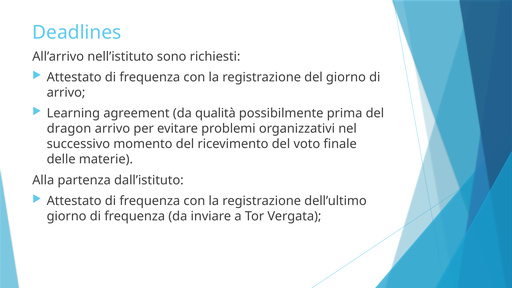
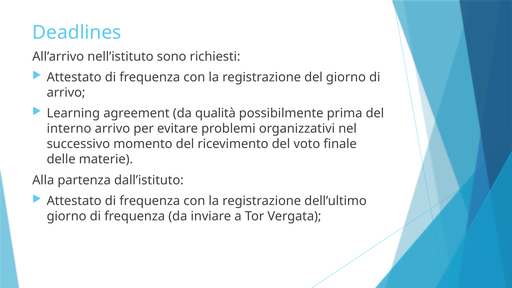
dragon: dragon -> interno (69, 129)
